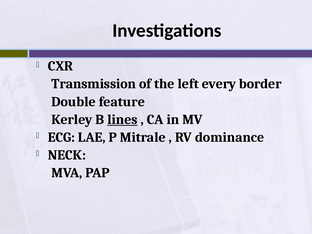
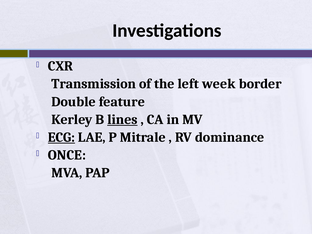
every: every -> week (219, 84)
ECG underline: none -> present (62, 137)
NECK: NECK -> ONCE (67, 155)
